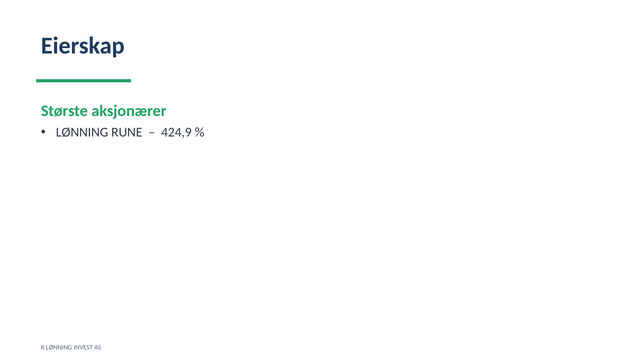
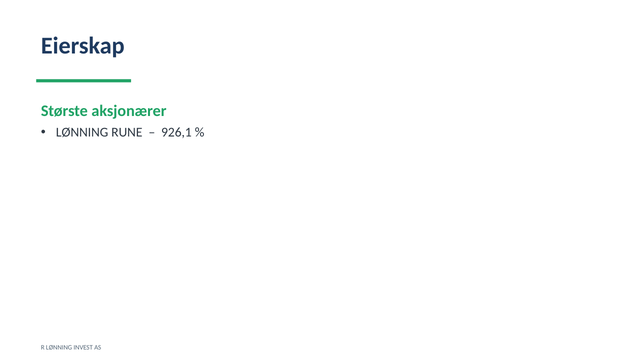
424,9: 424,9 -> 926,1 (176, 132)
